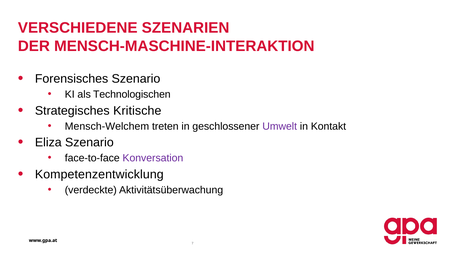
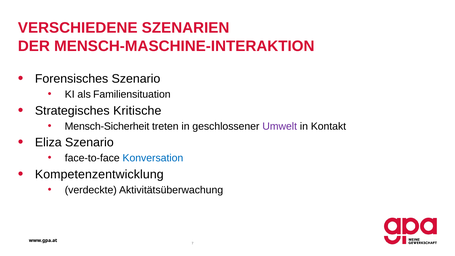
Technologischen: Technologischen -> Familiensituation (132, 94)
Mensch-Welchem: Mensch-Welchem -> Mensch-Sicherheit (107, 126)
Konversation colour: purple -> blue (153, 158)
